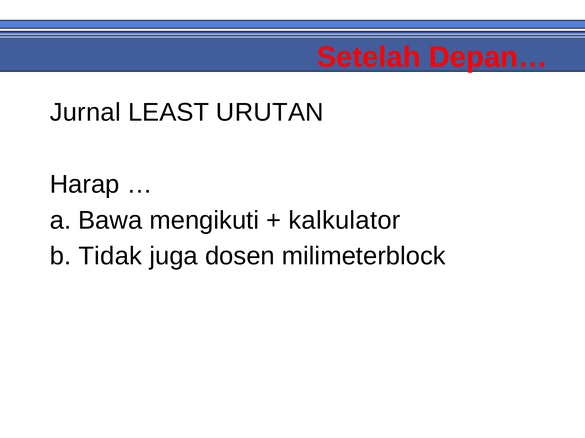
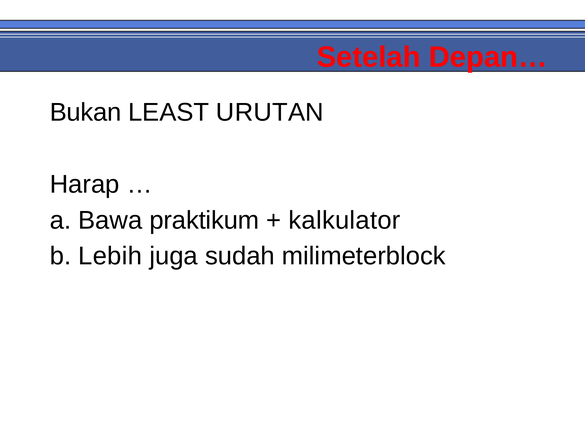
Jurnal: Jurnal -> Bukan (86, 112)
mengikuti: mengikuti -> praktikum (204, 220)
Tidak: Tidak -> Lebih (110, 256)
dosen: dosen -> sudah (240, 256)
